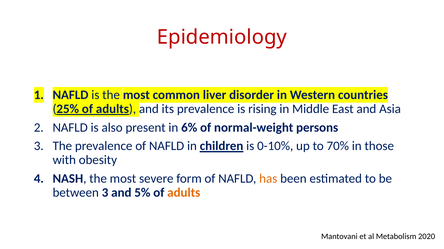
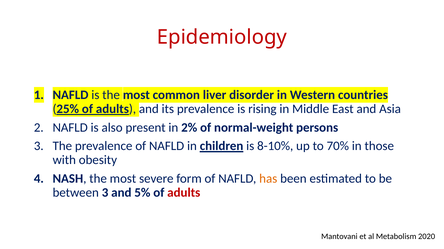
6%: 6% -> 2% (189, 128)
0-10%: 0-10% -> 8-10% (275, 146)
adults colour: orange -> red (184, 193)
